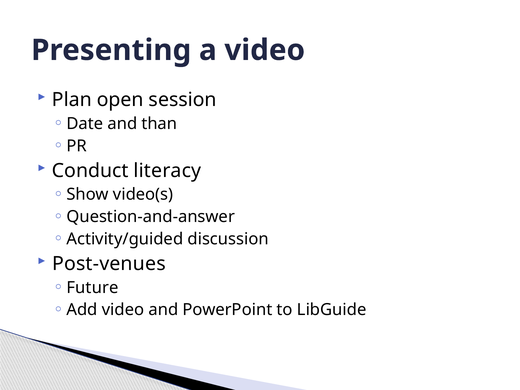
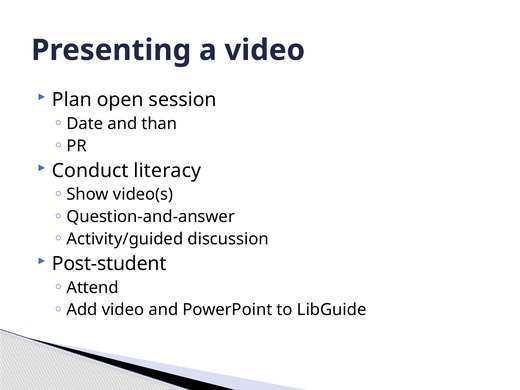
Post-venues: Post-venues -> Post-student (109, 264)
Future: Future -> Attend (93, 288)
